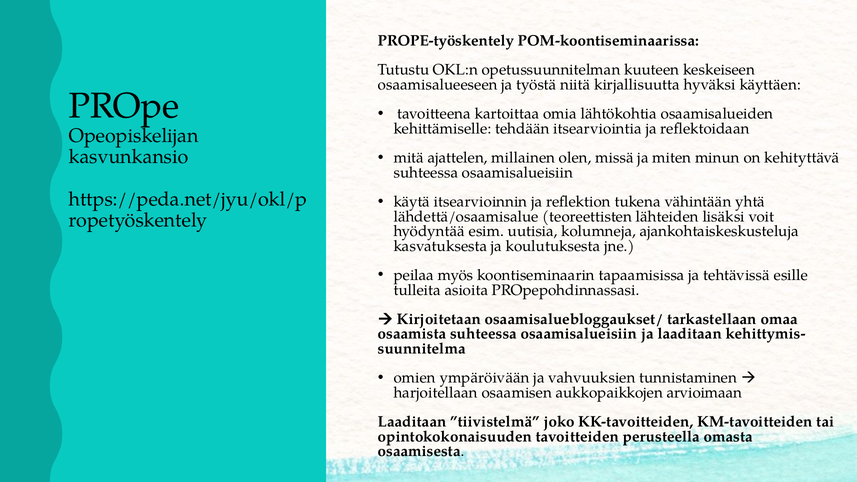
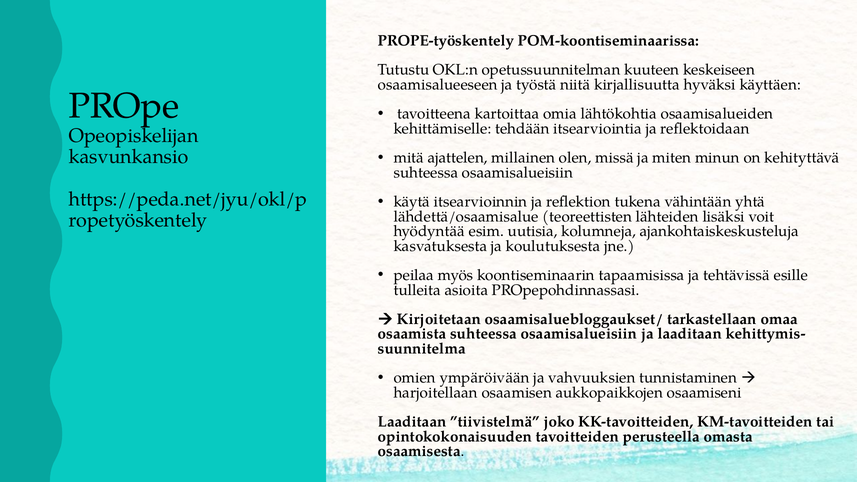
arvioimaan: arvioimaan -> osaamiseni (704, 393)
